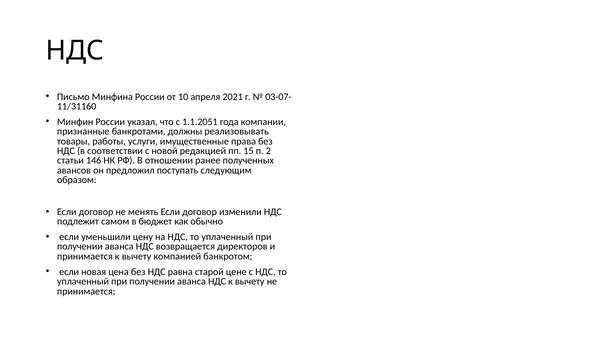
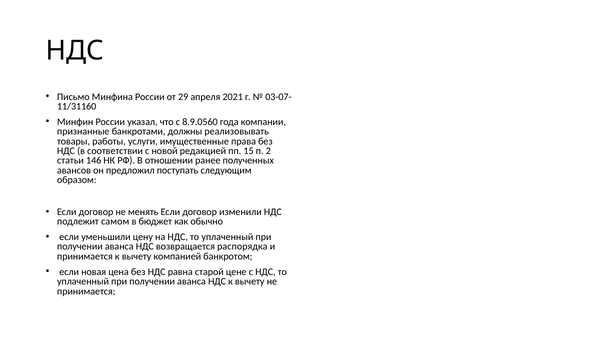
10: 10 -> 29 (183, 97)
1.1.2051: 1.1.2051 -> 8.9.0560 (200, 122)
директоров: директоров -> распорядка (242, 247)
